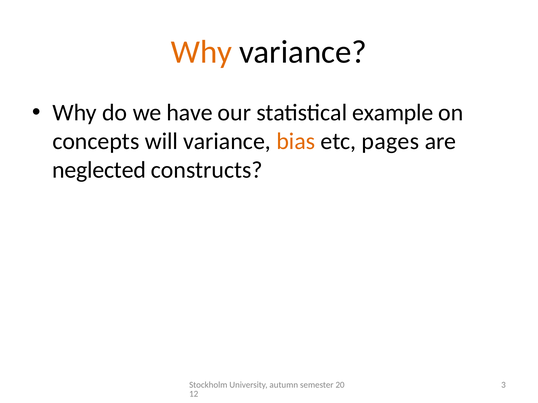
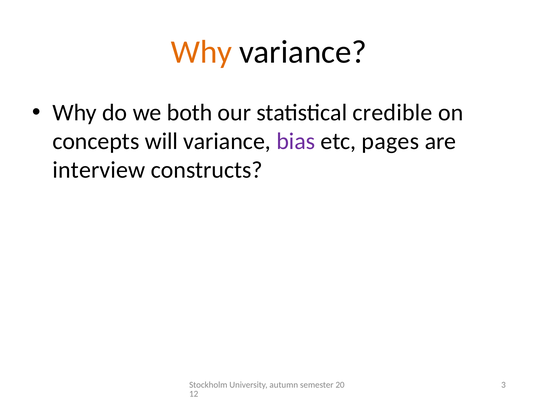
have: have -> both (190, 113)
example: example -> credible (393, 113)
bias colour: orange -> purple (296, 142)
neglected: neglected -> interview (99, 170)
